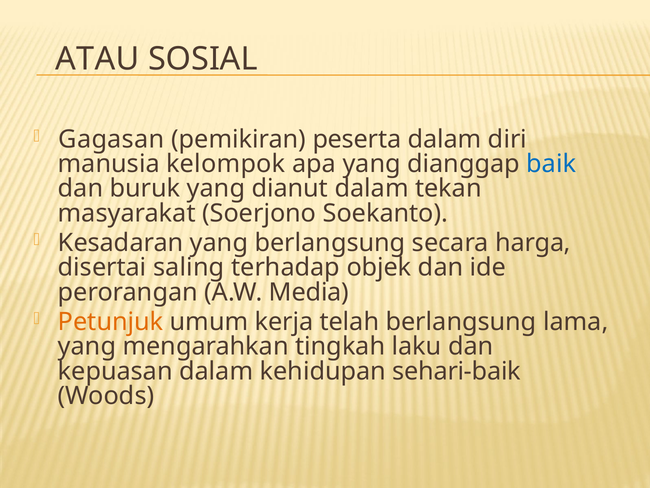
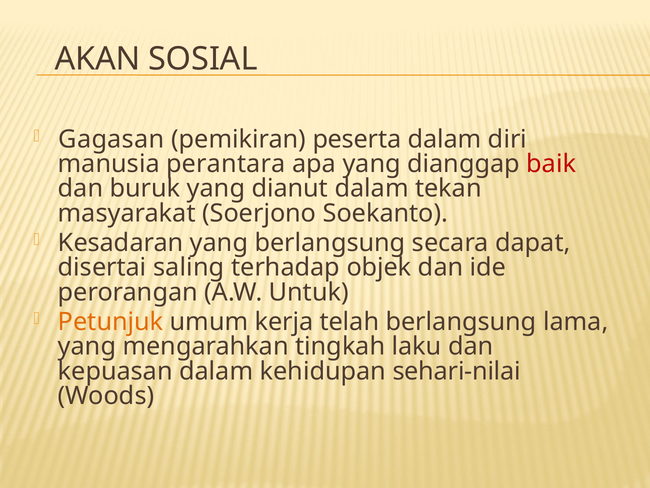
ATAU: ATAU -> AKAN (98, 59)
kelompok: kelompok -> perantara (226, 164)
baik colour: blue -> red (551, 164)
harga: harga -> dapat (533, 243)
Media: Media -> Untuk (309, 292)
sehari-baik: sehari-baik -> sehari-nilai (457, 371)
